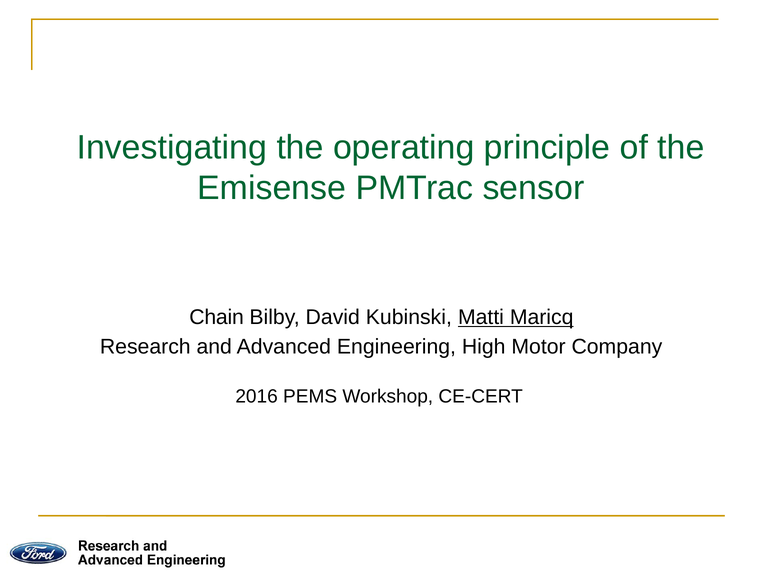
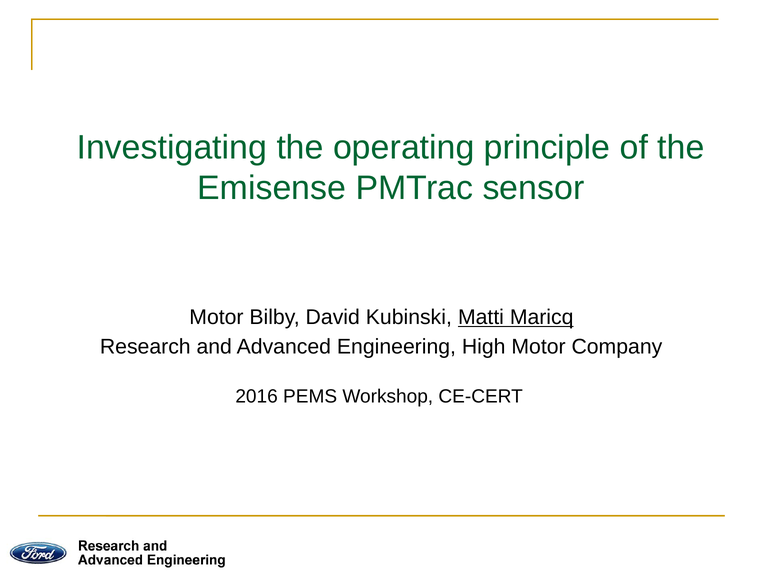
Chain: Chain -> Motor (216, 317)
